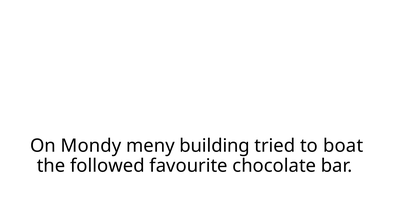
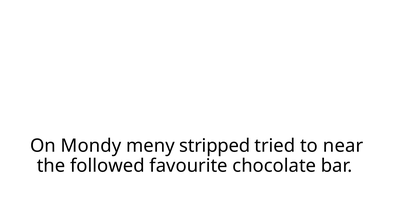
building: building -> stripped (215, 145)
boat: boat -> near (343, 145)
